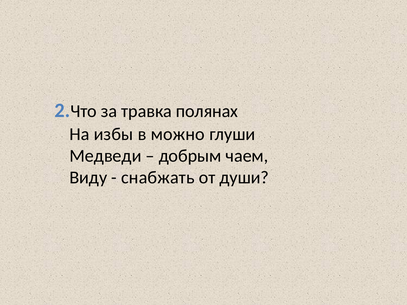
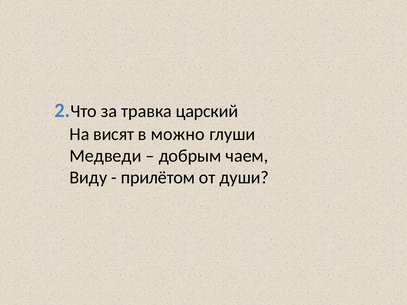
полянах: полянах -> царский (207, 111)
избы: избы -> висят (114, 134)
снабжать: снабжать -> прилётом (158, 178)
